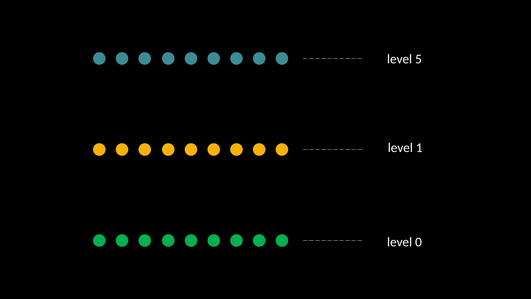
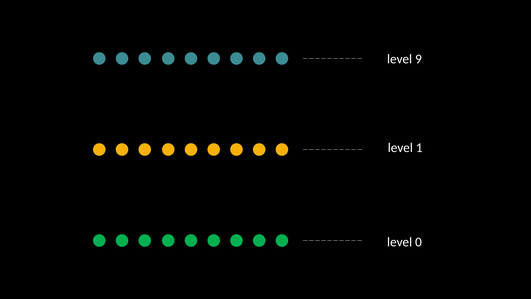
5: 5 -> 9 (418, 59)
